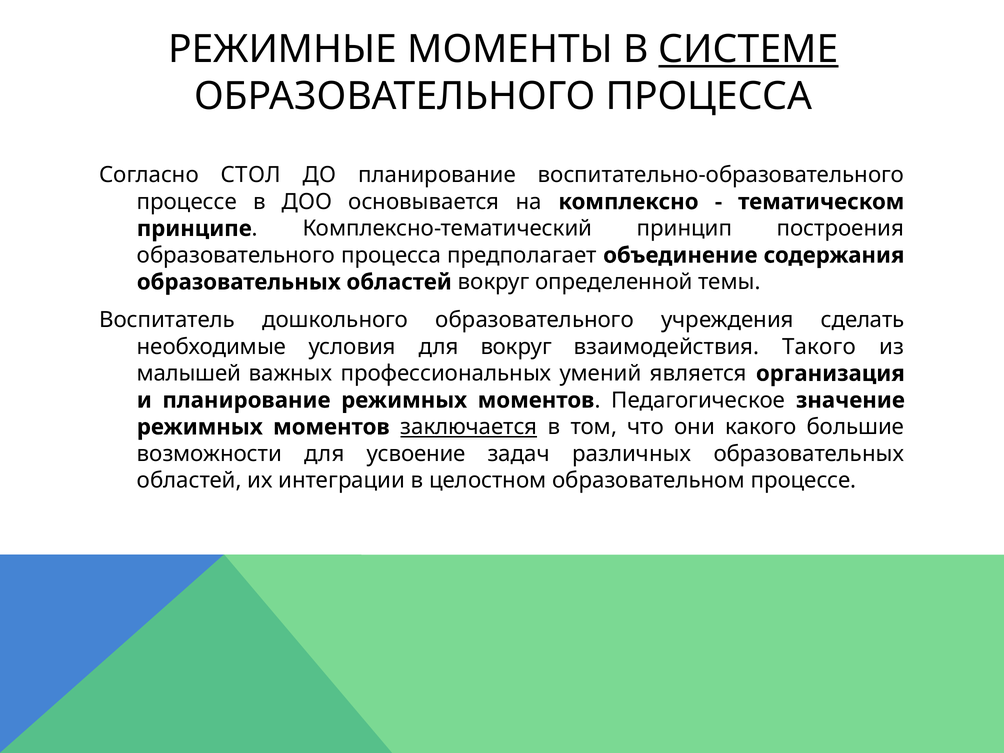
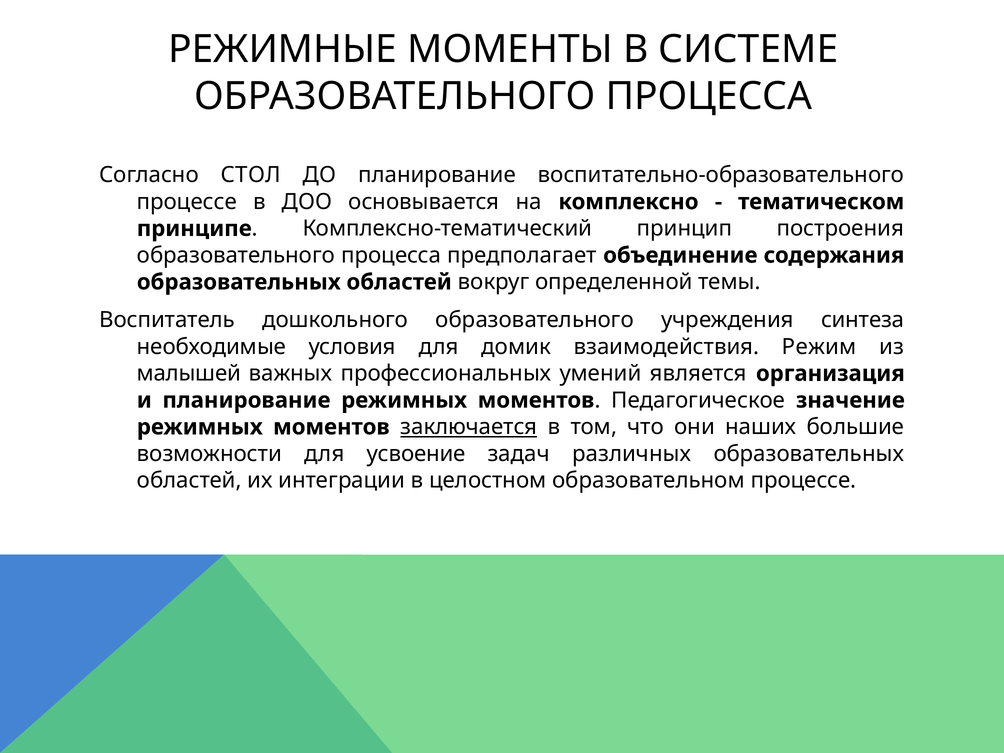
СИСТЕМЕ underline: present -> none (748, 50)
сделать: сделать -> синтеза (863, 320)
для вокруг: вокруг -> домик (516, 347)
Такого: Такого -> Режим (819, 347)
какого: какого -> наших (761, 427)
